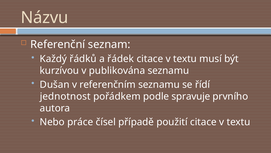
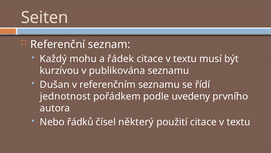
Názvu: Názvu -> Seiten (45, 17)
řádků: řádků -> mohu (83, 59)
spravuje: spravuje -> uvedeny (191, 96)
práce: práce -> řádků (80, 122)
případě: případě -> některý (136, 122)
